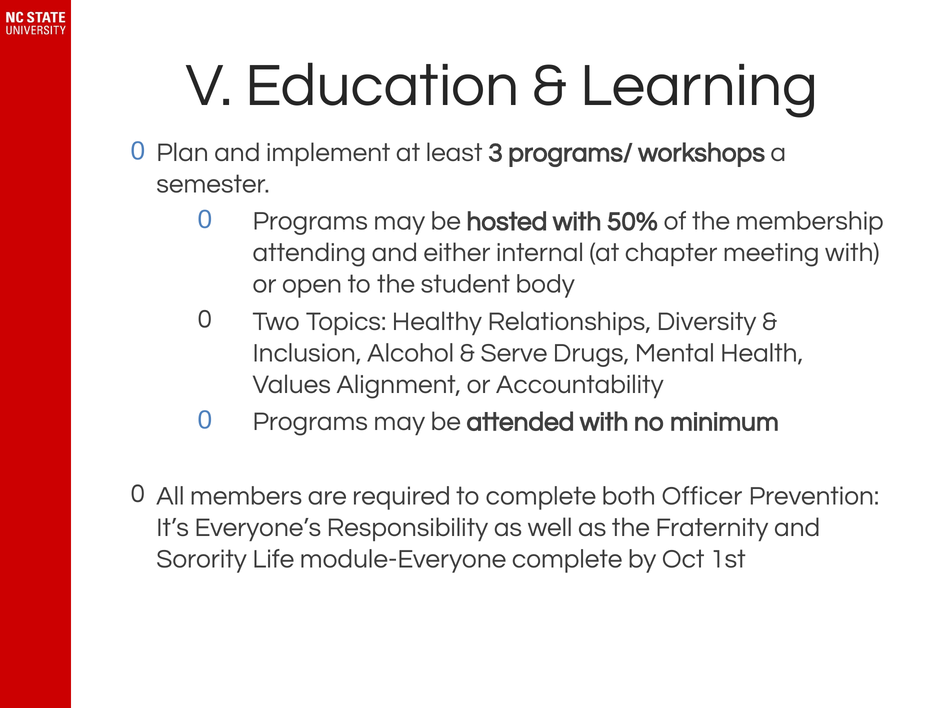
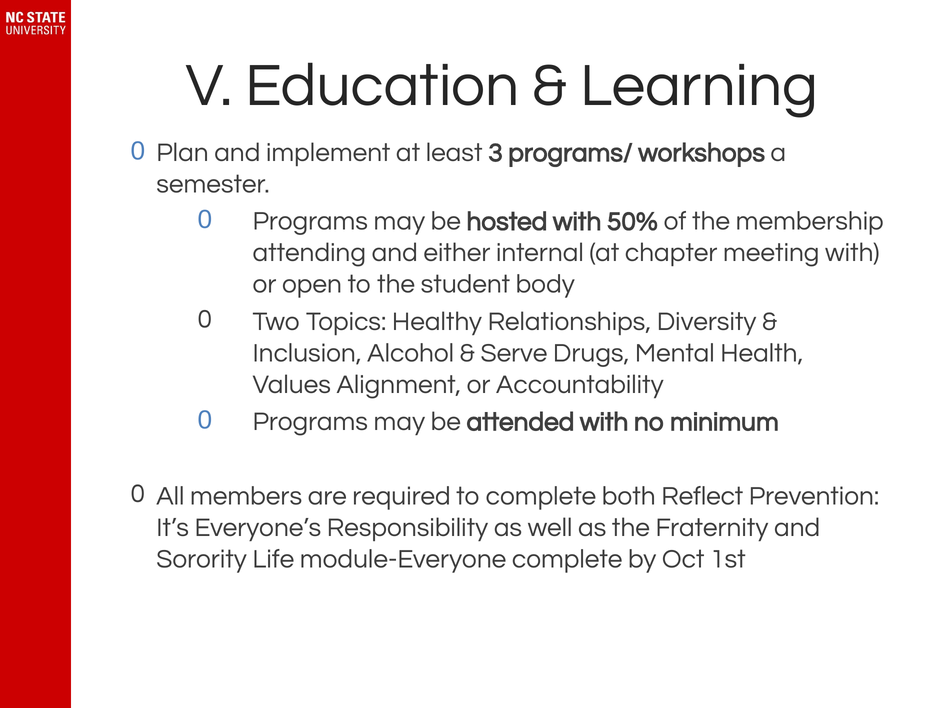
Officer: Officer -> Reflect (702, 496)
